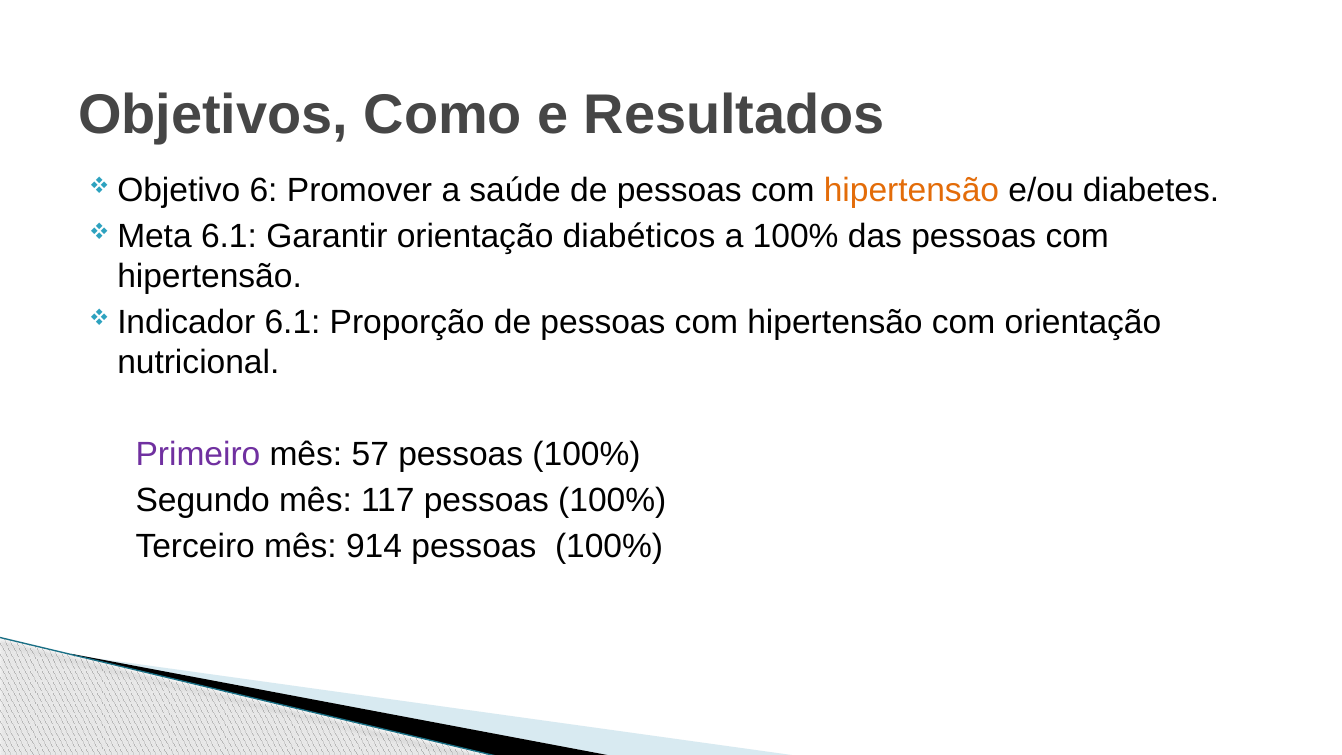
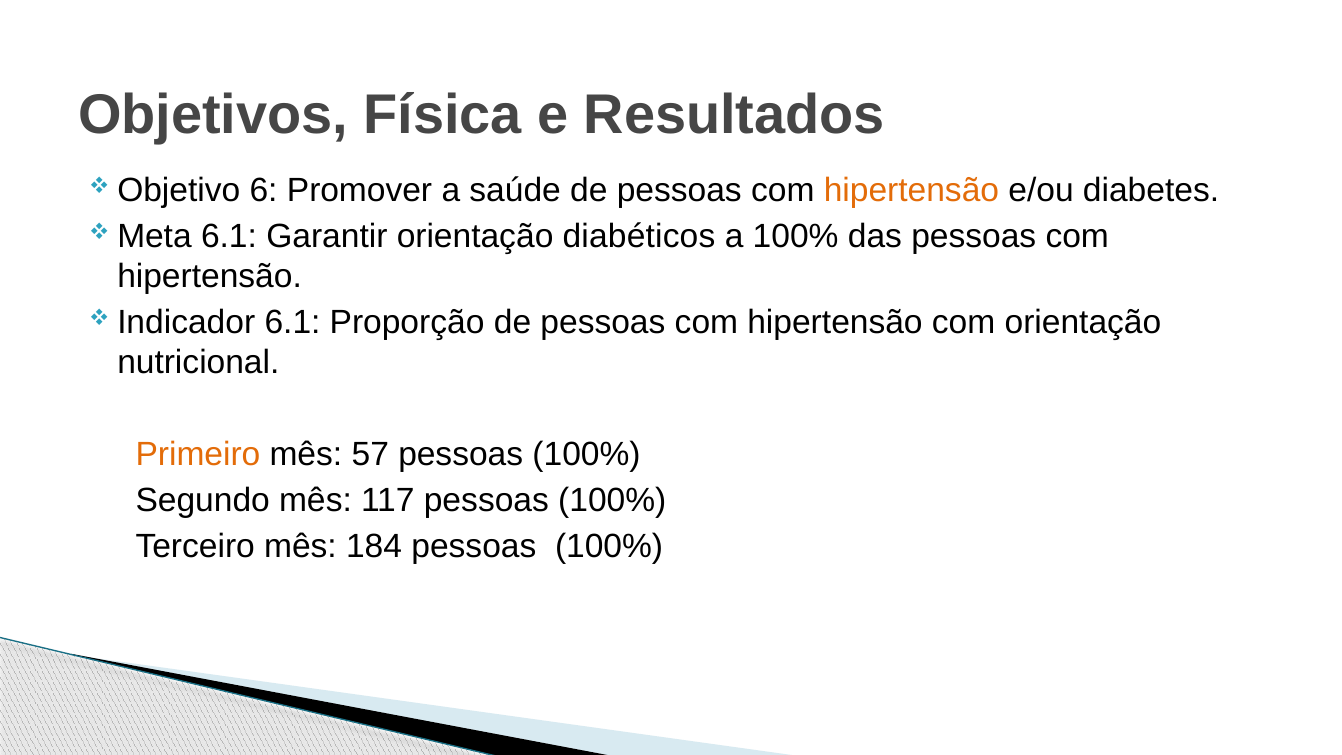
Como: Como -> Física (443, 115)
Primeiro colour: purple -> orange (198, 454)
914: 914 -> 184 (374, 546)
